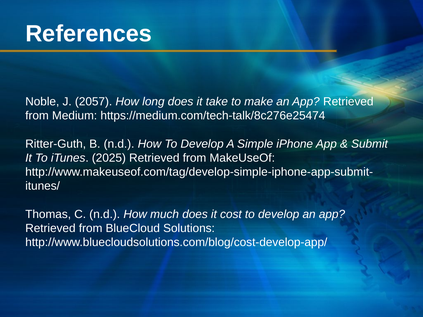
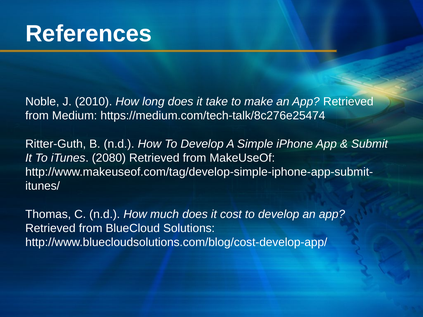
2057: 2057 -> 2010 (94, 102)
2025: 2025 -> 2080 (109, 158)
